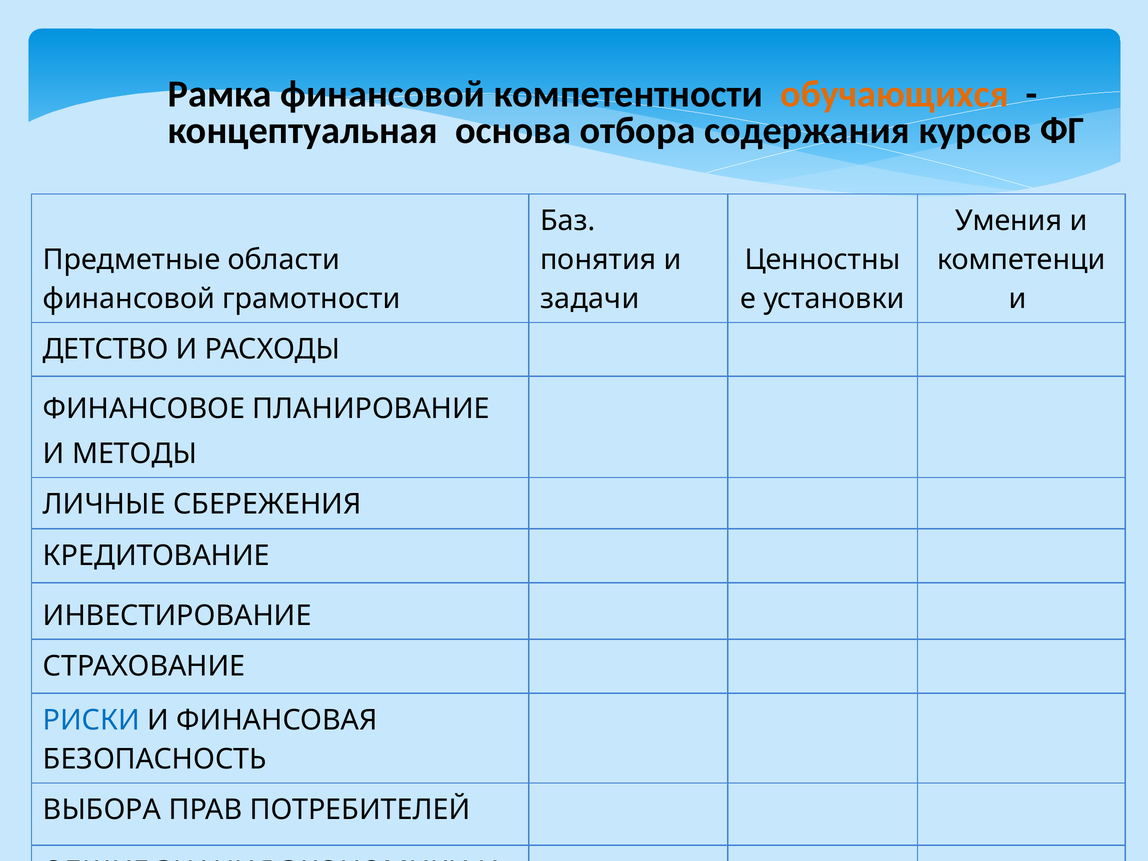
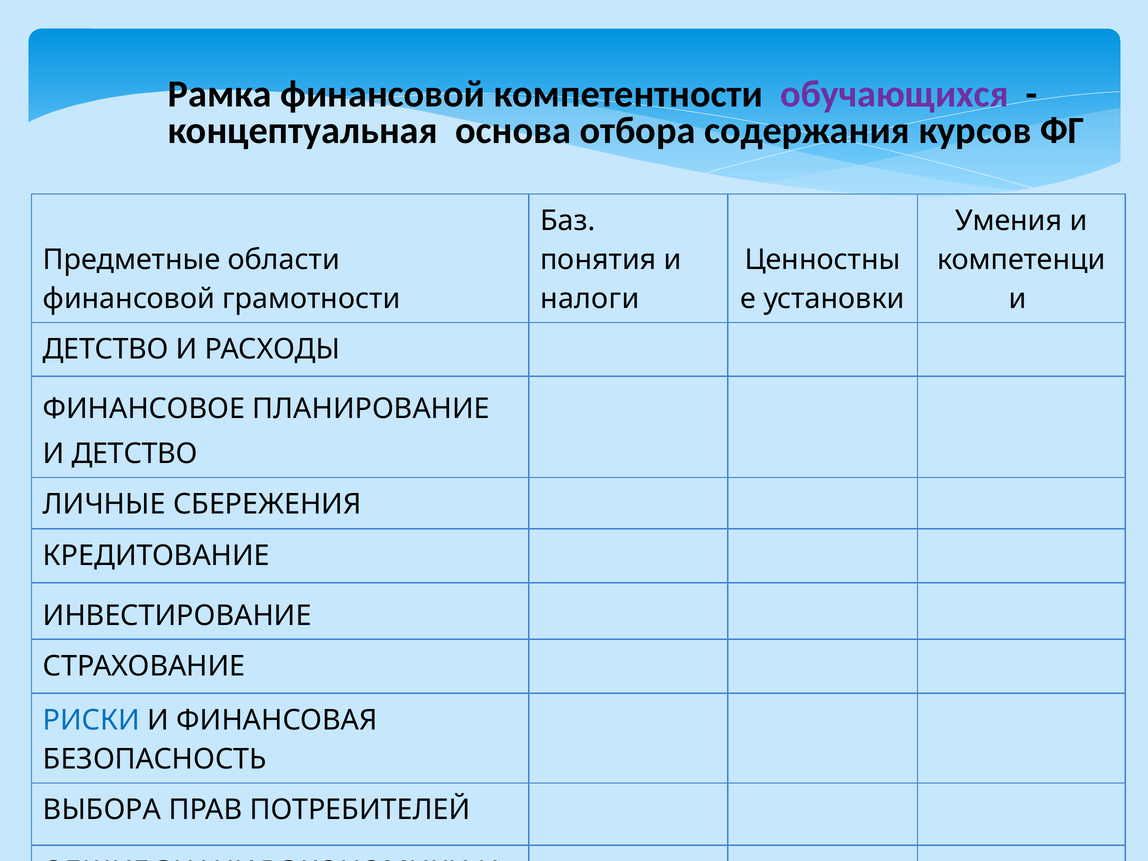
обучающихся colour: orange -> purple (894, 94)
задачи: задачи -> налоги (590, 299)
МЕТОДЫ: МЕТОДЫ -> ДЕТСТВО (135, 454)
